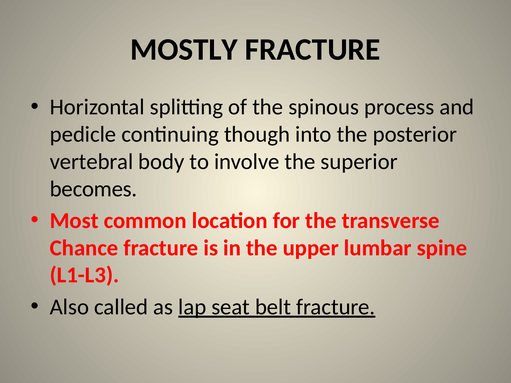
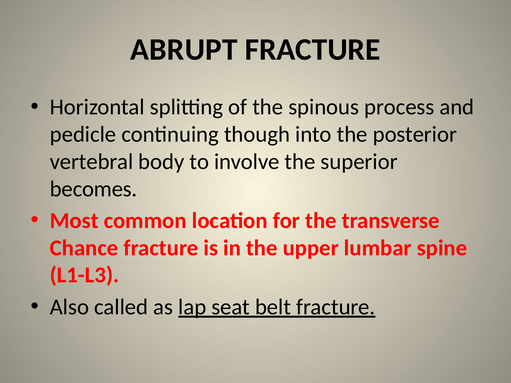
MOSTLY: MOSTLY -> ABRUPT (184, 49)
